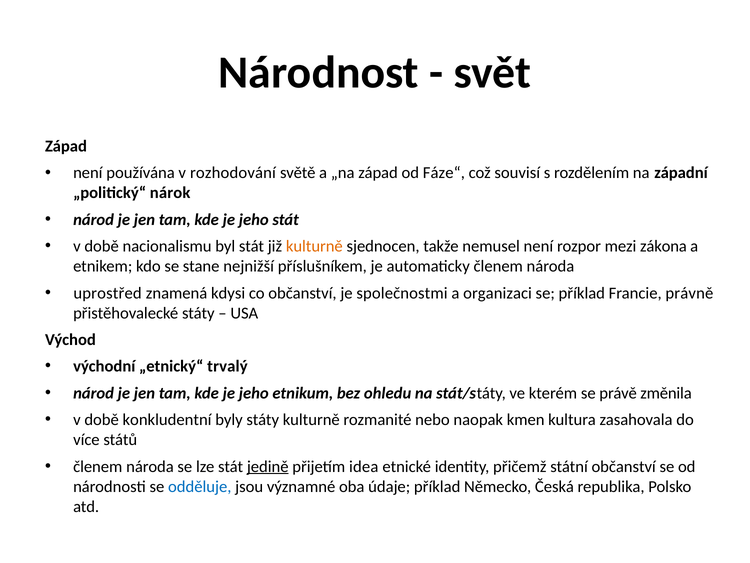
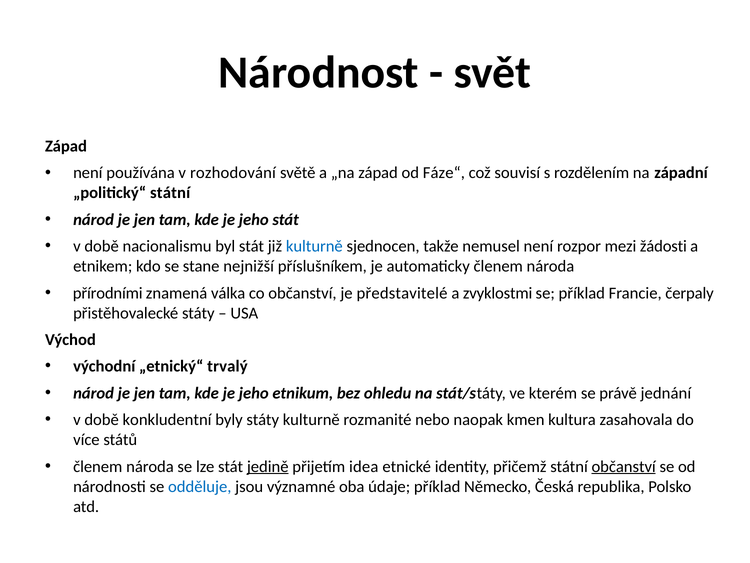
„politický“ nárok: nárok -> státní (170, 193)
kulturně colour: orange -> blue (314, 246)
zákona: zákona -> žádosti (663, 246)
uprostřed: uprostřed -> přírodními (108, 293)
kdysi: kdysi -> válka (228, 293)
společnostmi: společnostmi -> představitelé (402, 293)
organizaci: organizaci -> zvyklostmi (498, 293)
právně: právně -> čerpaly (690, 293)
změnila: změnila -> jednání (666, 393)
občanství underline: none -> present (624, 466)
